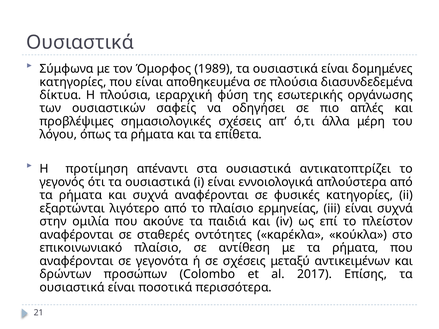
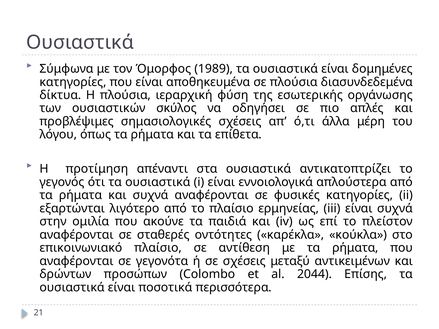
σαφείς: σαφείς -> σκύλος (176, 108)
2017: 2017 -> 2044 (314, 274)
